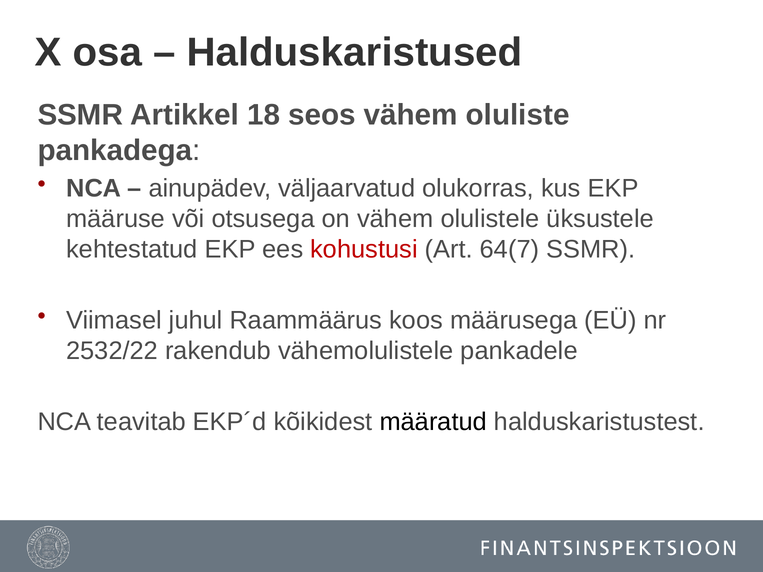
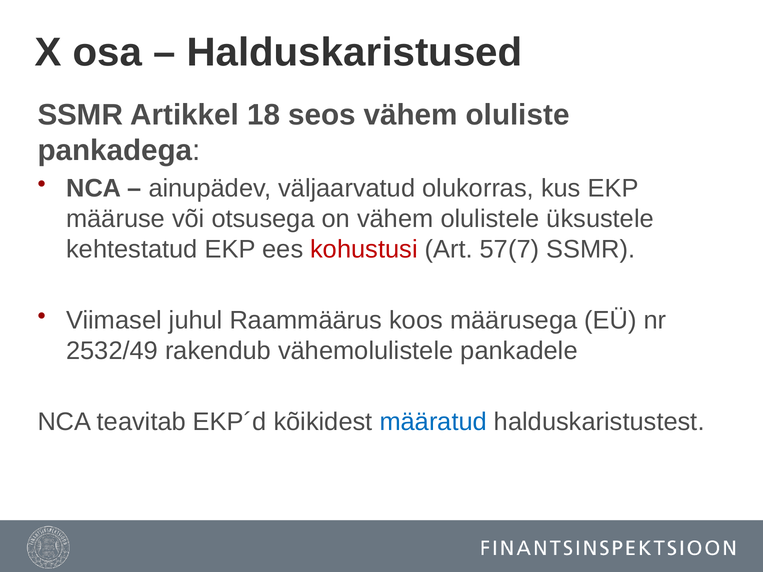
64(7: 64(7 -> 57(7 (509, 249)
2532/22: 2532/22 -> 2532/49 (112, 351)
määratud colour: black -> blue (433, 422)
